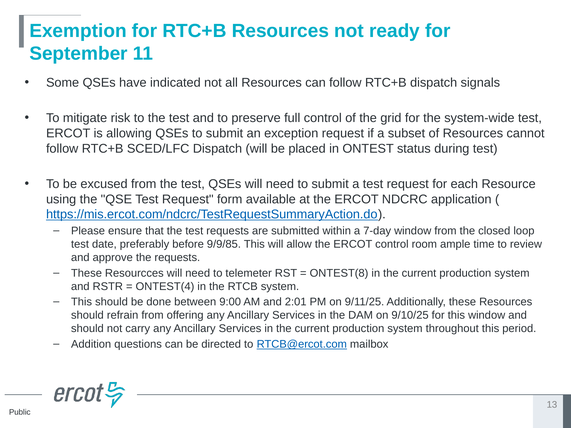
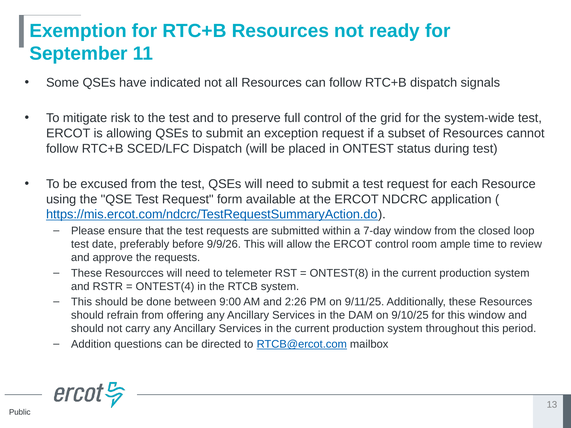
9/9/85: 9/9/85 -> 9/9/26 (224, 244)
2:01: 2:01 -> 2:26 (296, 302)
